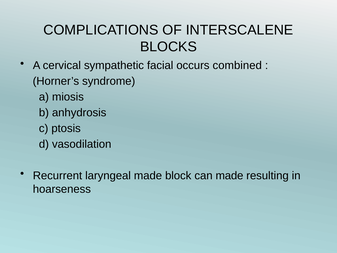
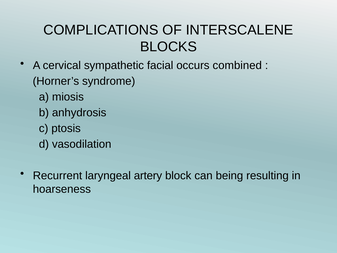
laryngeal made: made -> artery (148, 175)
can made: made -> being (229, 175)
